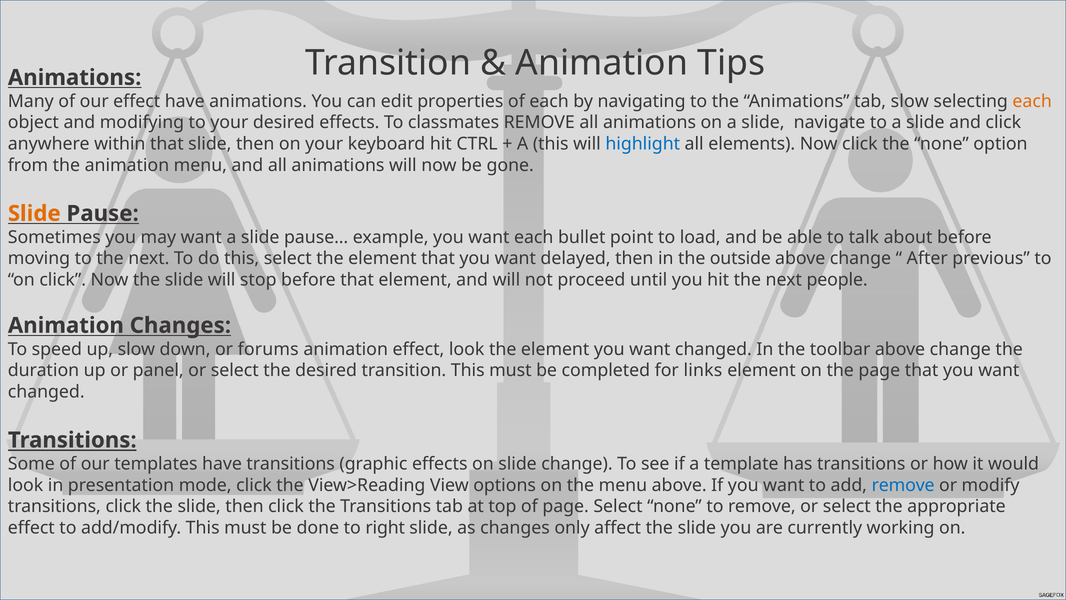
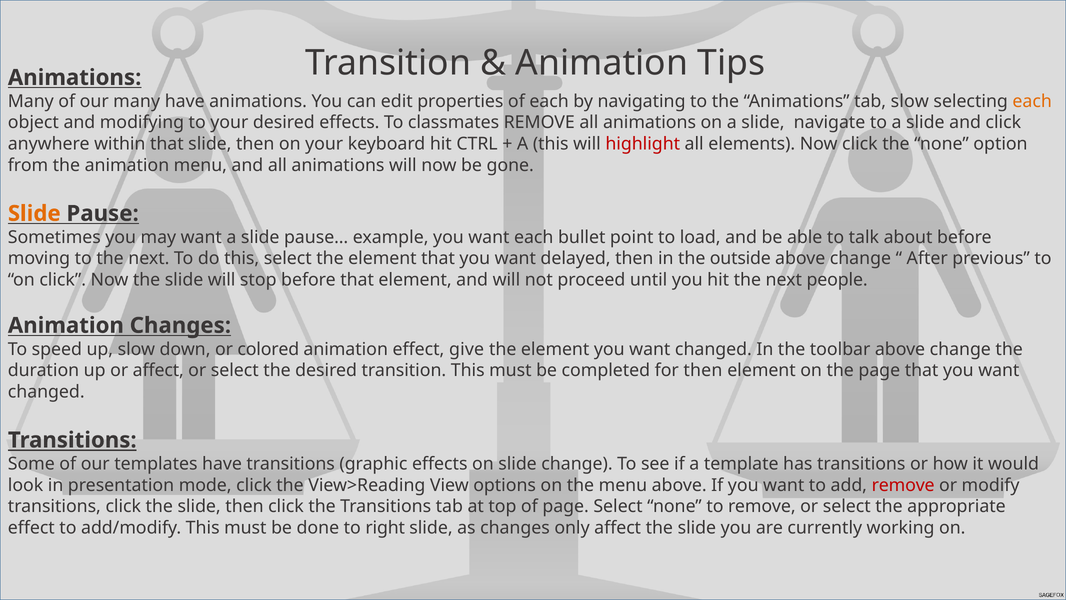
our effect: effect -> many (137, 101)
highlight colour: blue -> red (643, 144)
forums: forums -> colored (268, 349)
effect look: look -> give (467, 349)
or panel: panel -> affect (158, 370)
for links: links -> then (703, 370)
remove colour: blue -> red (903, 485)
